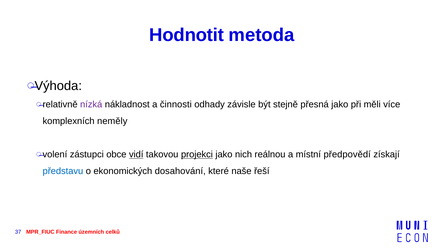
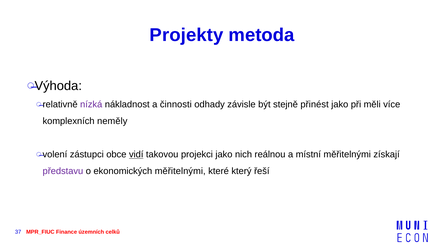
Hodnotit: Hodnotit -> Projekty (186, 35)
přesná: přesná -> přinést (315, 104)
projekci underline: present -> none (197, 154)
místní předpovědí: předpovědí -> měřitelnými (347, 154)
představu colour: blue -> purple (63, 171)
ekonomických dosahování: dosahování -> měřitelnými (180, 171)
naše: naše -> který (241, 171)
